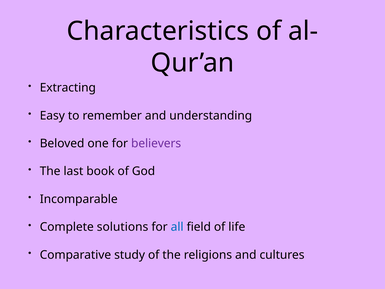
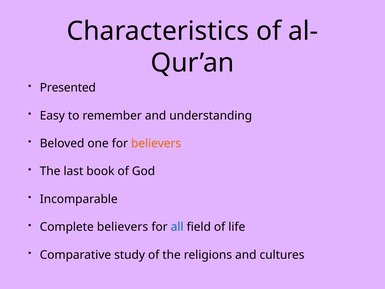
Extracting: Extracting -> Presented (68, 88)
believers colour: purple -> orange (156, 143)
Complete solutions: solutions -> believers (123, 227)
